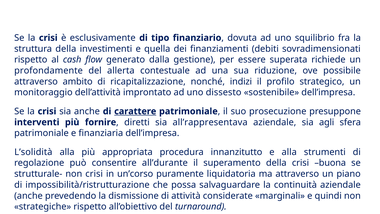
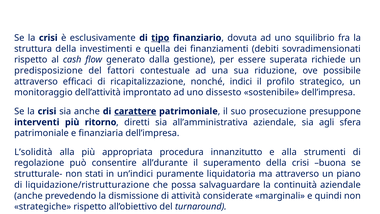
tipo underline: none -> present (160, 38)
profondamente: profondamente -> predisposizione (49, 71)
allerta: allerta -> fattori (121, 71)
ambito: ambito -> efficaci (78, 81)
indizi: indizi -> indici (241, 81)
fornire: fornire -> ritorno (101, 122)
all’rappresentava: all’rappresentava -> all’amministrativa (210, 122)
non crisi: crisi -> stati (94, 174)
un’corso: un’corso -> un’indici (135, 174)
impossibilità/ristrutturazione: impossibilità/ristrutturazione -> liquidazione/ristrutturazione (87, 185)
